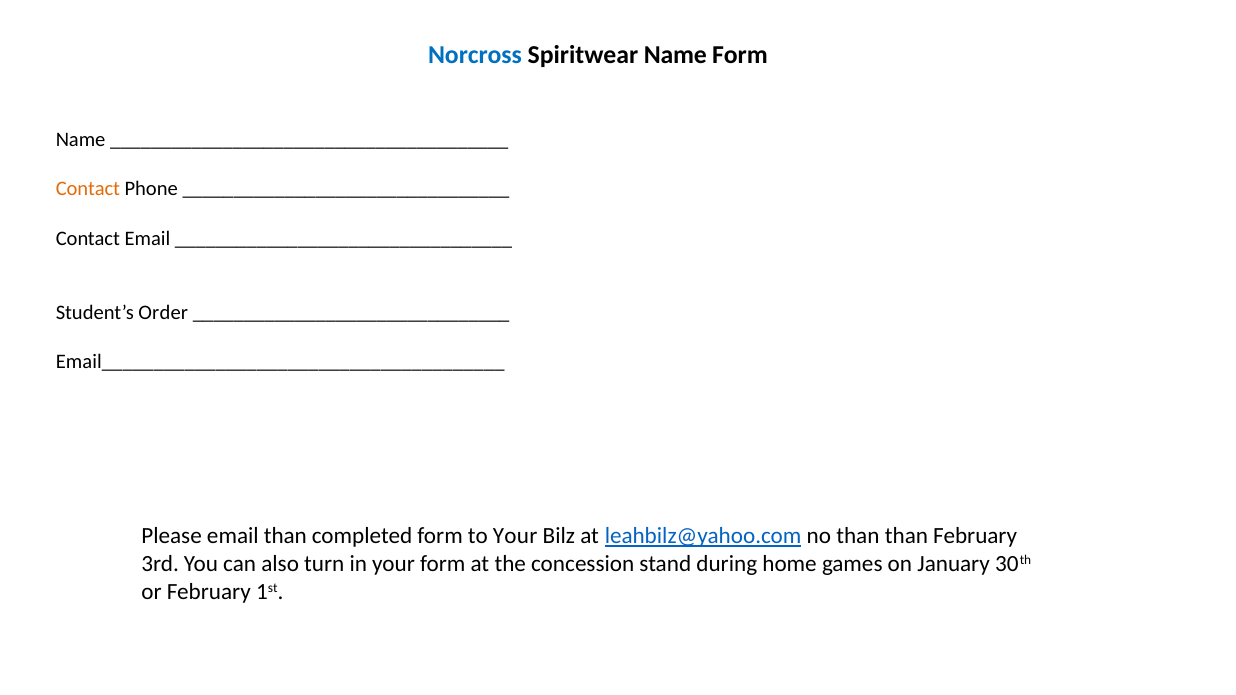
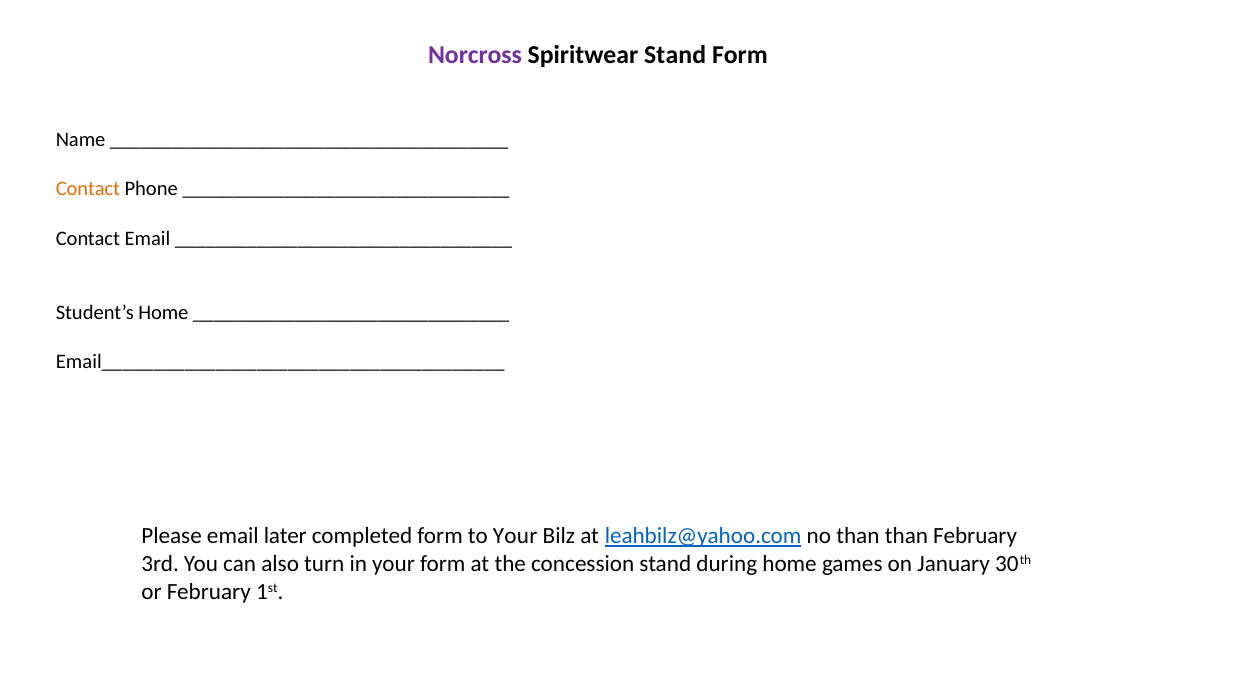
Norcross colour: blue -> purple (475, 55)
Spiritwear Name: Name -> Stand (675, 55)
Student’s Order: Order -> Home (163, 313)
email than: than -> later (285, 536)
